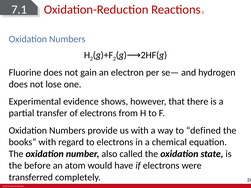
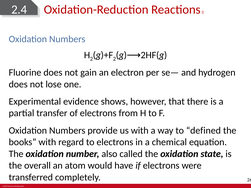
7.1: 7.1 -> 2.4 (19, 10)
before: before -> overall (37, 166)
